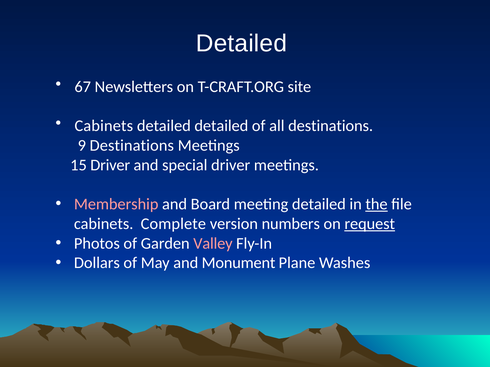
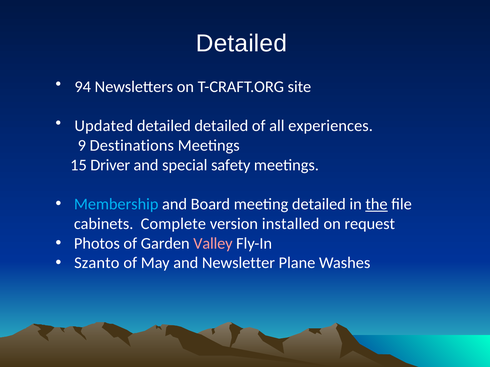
67: 67 -> 94 (83, 87)
Cabinets: Cabinets -> Updated (104, 126)
all destinations: destinations -> experiences (331, 126)
special driver: driver -> safety (231, 165)
Membership colour: pink -> light blue (116, 204)
numbers: numbers -> installed (291, 224)
request underline: present -> none (370, 224)
Dollars: Dollars -> Szanto (97, 263)
Monument: Monument -> Newsletter (238, 263)
